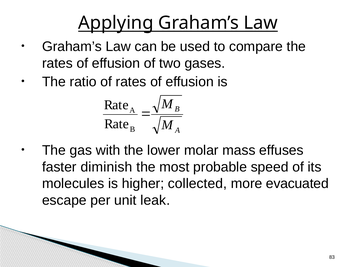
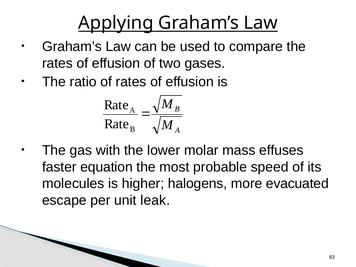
diminish: diminish -> equation (107, 167)
collected: collected -> halogens (198, 184)
